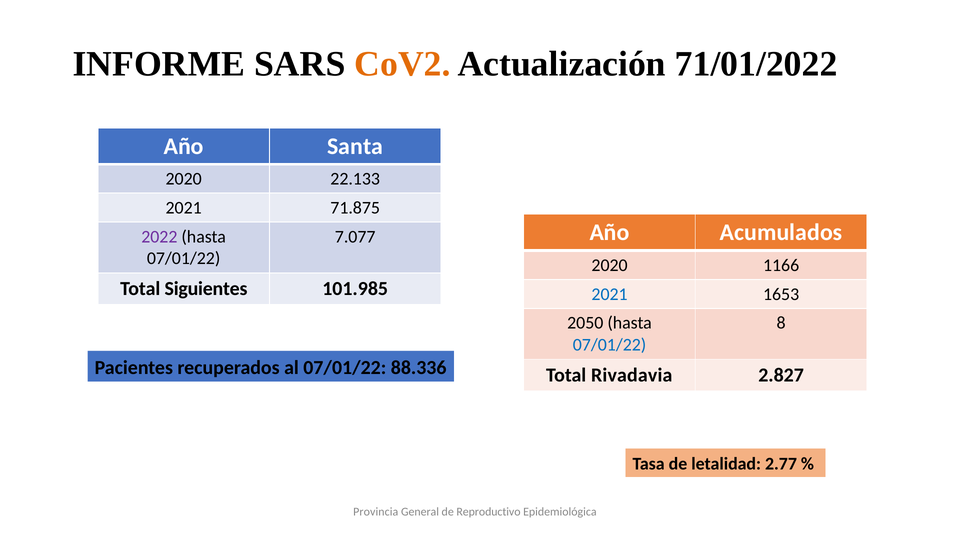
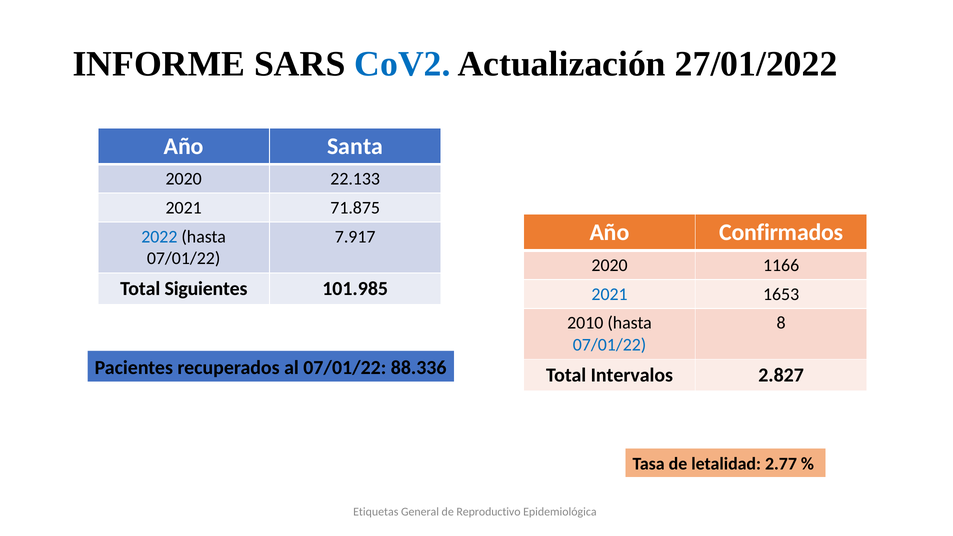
CoV2 colour: orange -> blue (402, 64)
71/01/2022: 71/01/2022 -> 27/01/2022 (756, 64)
Acumulados: Acumulados -> Confirmados (781, 233)
2022 colour: purple -> blue (159, 237)
7.077: 7.077 -> 7.917 (355, 237)
2050: 2050 -> 2010 (585, 323)
Rivadavia: Rivadavia -> Intervalos (632, 375)
Provincia: Provincia -> Etiquetas (376, 512)
